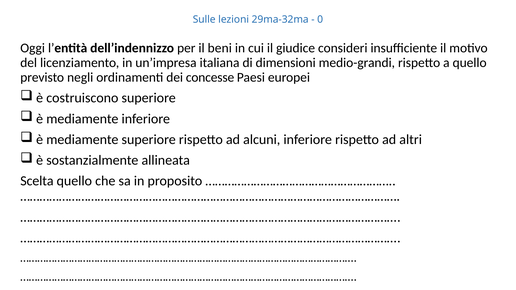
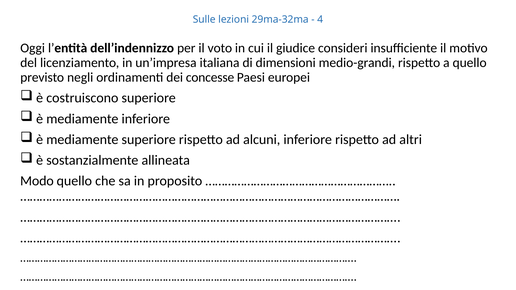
0: 0 -> 4 (320, 19)
beni: beni -> voto (220, 48)
Scelta: Scelta -> Modo (37, 181)
